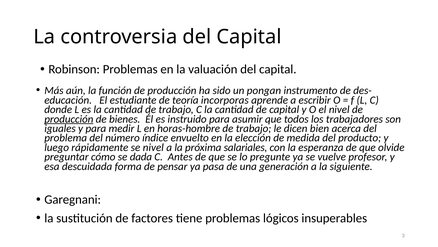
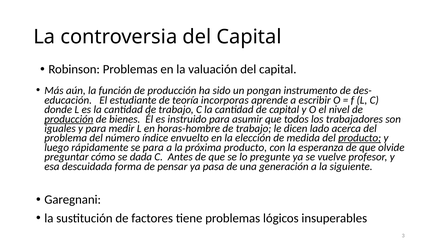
bien: bien -> lado (320, 128)
producto underline: none -> present (360, 138)
se nivel: nivel -> para (153, 147)
próxima salariales: salariales -> producto (245, 147)
